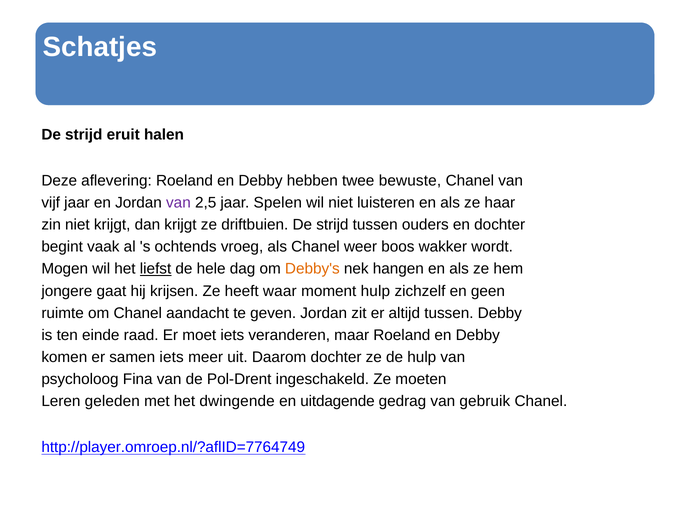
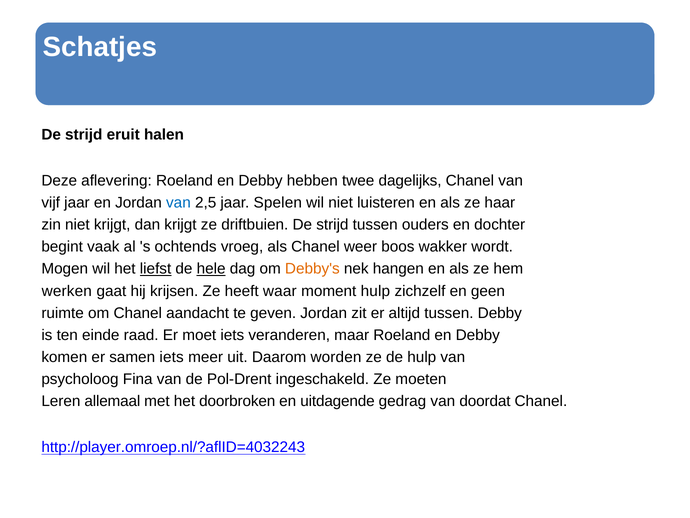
bewuste: bewuste -> dagelijks (410, 180)
van colour: purple -> blue (178, 202)
hele underline: none -> present (211, 269)
jongere: jongere -> werken (67, 291)
Daarom dochter: dochter -> worden (336, 357)
geleden: geleden -> allemaal (112, 401)
dwingende: dwingende -> doorbroken (237, 401)
gebruik: gebruik -> doordat (485, 401)
http://player.omroep.nl/?aflID=7764749: http://player.omroep.nl/?aflID=7764749 -> http://player.omroep.nl/?aflID=4032243 (173, 447)
